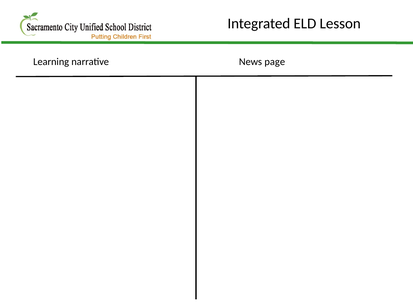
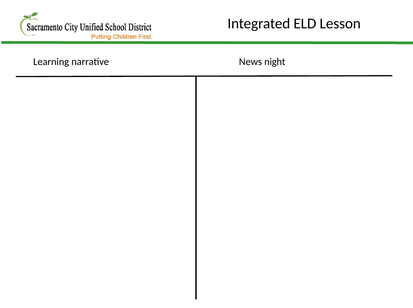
page: page -> night (275, 62)
